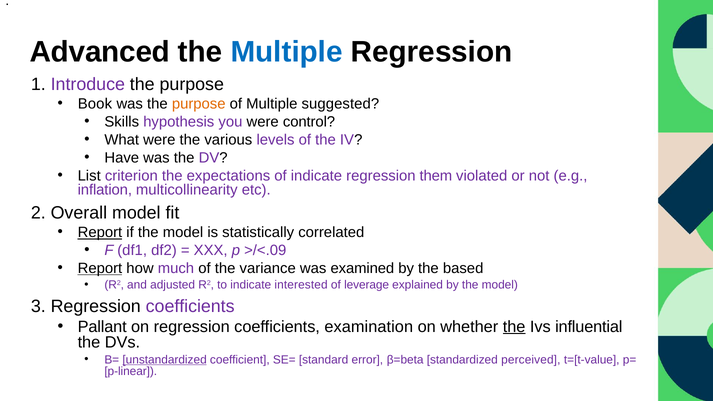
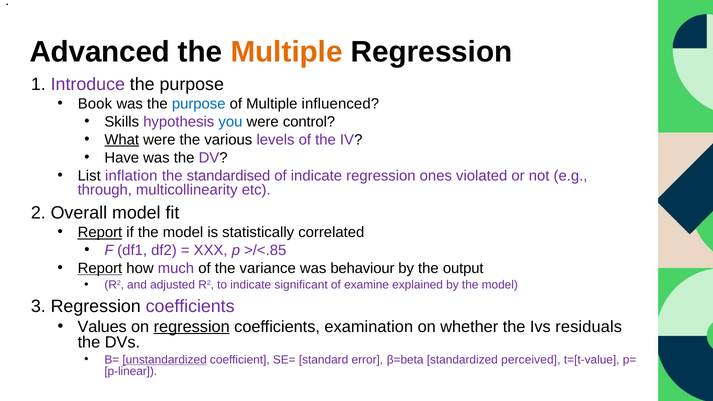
Multiple colour: blue -> orange (287, 52)
purpose colour: orange -> blue (199, 104)
suggested: suggested -> influenced (340, 104)
you colour: purple -> blue (230, 122)
What underline: none -> present (122, 140)
criterion: criterion -> inflation (131, 176)
expectations: expectations -> standardised (229, 176)
them: them -> ones (436, 176)
inflation: inflation -> through (105, 190)
>/<.09: >/<.09 -> >/<.85 (265, 250)
examined: examined -> behaviour (362, 268)
based: based -> output (463, 268)
interested: interested -> significant (301, 285)
leverage: leverage -> examine (367, 285)
Pallant: Pallant -> Values (102, 327)
regression underline: none -> present (192, 327)
the underline: present -> none (514, 327)
influential: influential -> residuals (589, 327)
